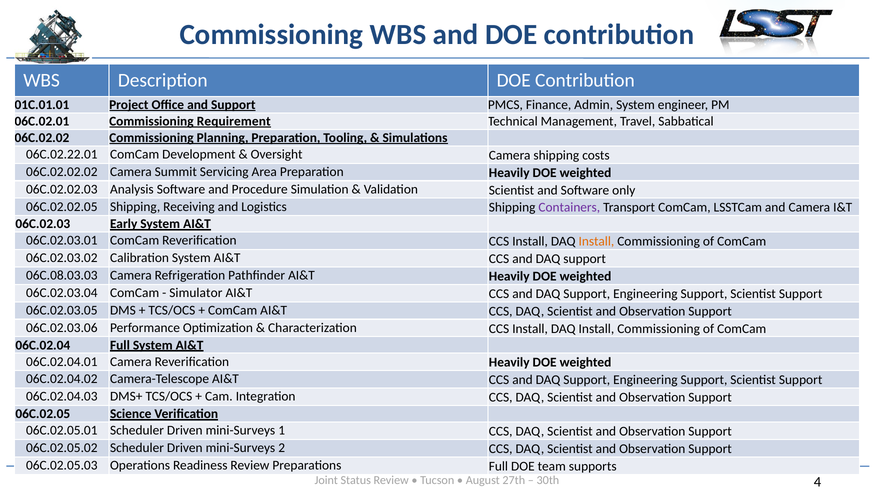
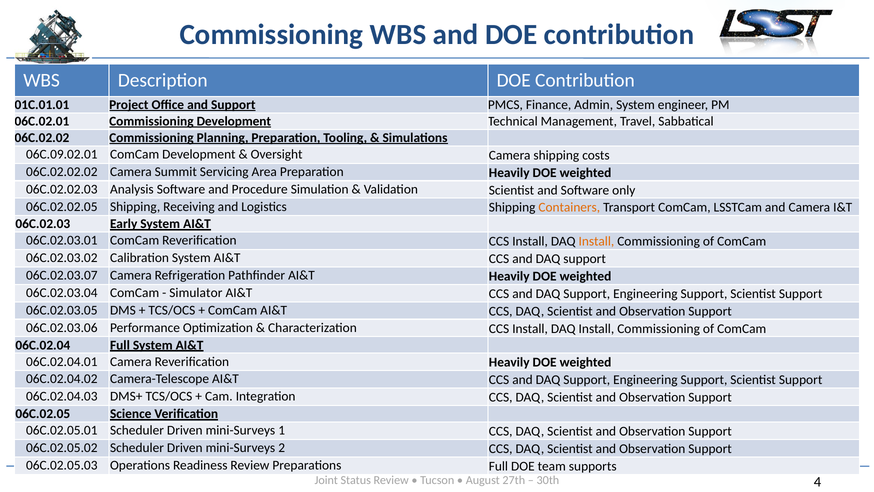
Commissioning Requirement: Requirement -> Development (234, 121)
06C.02.22.01: 06C.02.22.01 -> 06C.09.02.01 (62, 154)
Containers colour: purple -> orange (569, 207)
06C.08.03.03: 06C.08.03.03 -> 06C.02.03.07 (62, 275)
